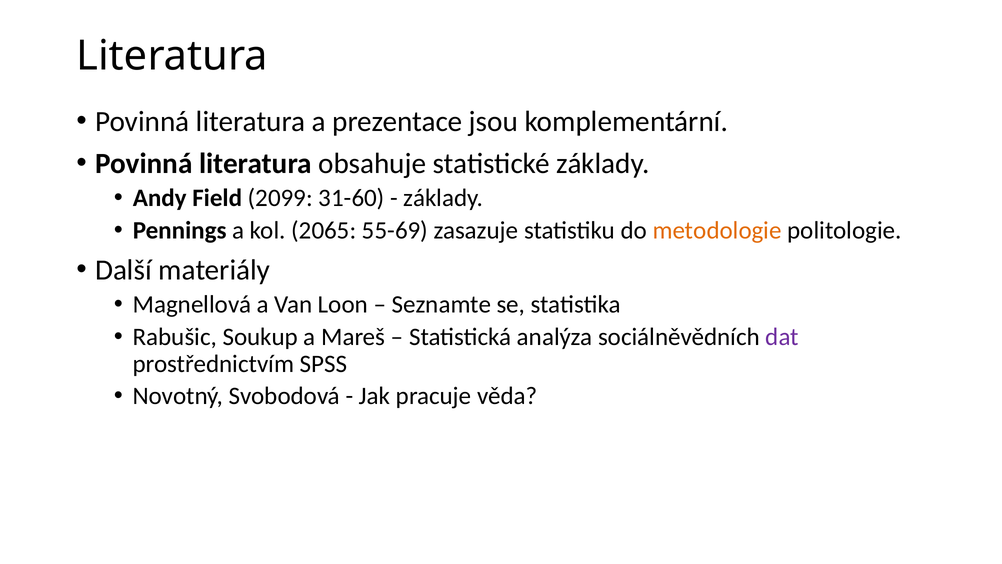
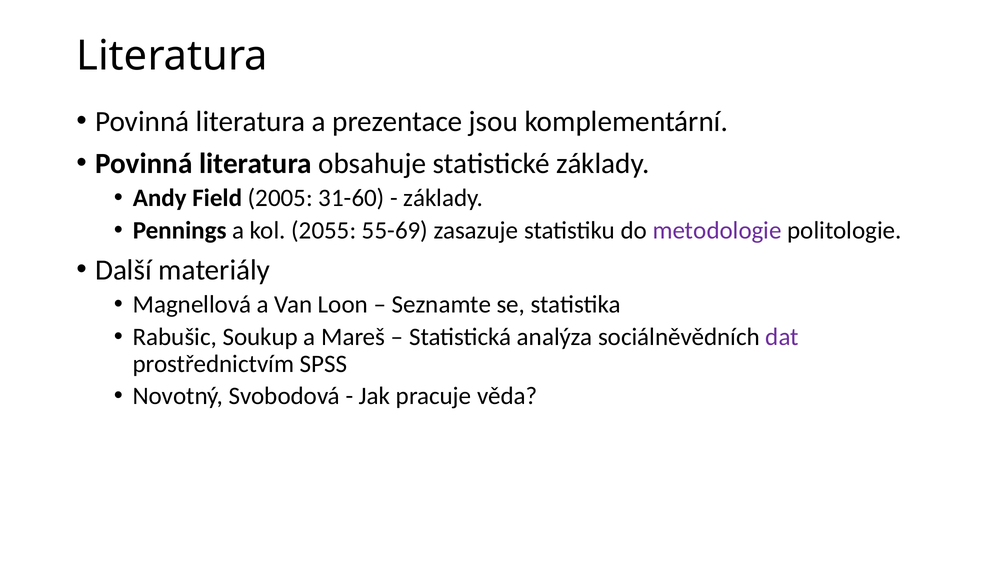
2099: 2099 -> 2005 (280, 198)
2065: 2065 -> 2055 (324, 230)
metodologie colour: orange -> purple (717, 230)
